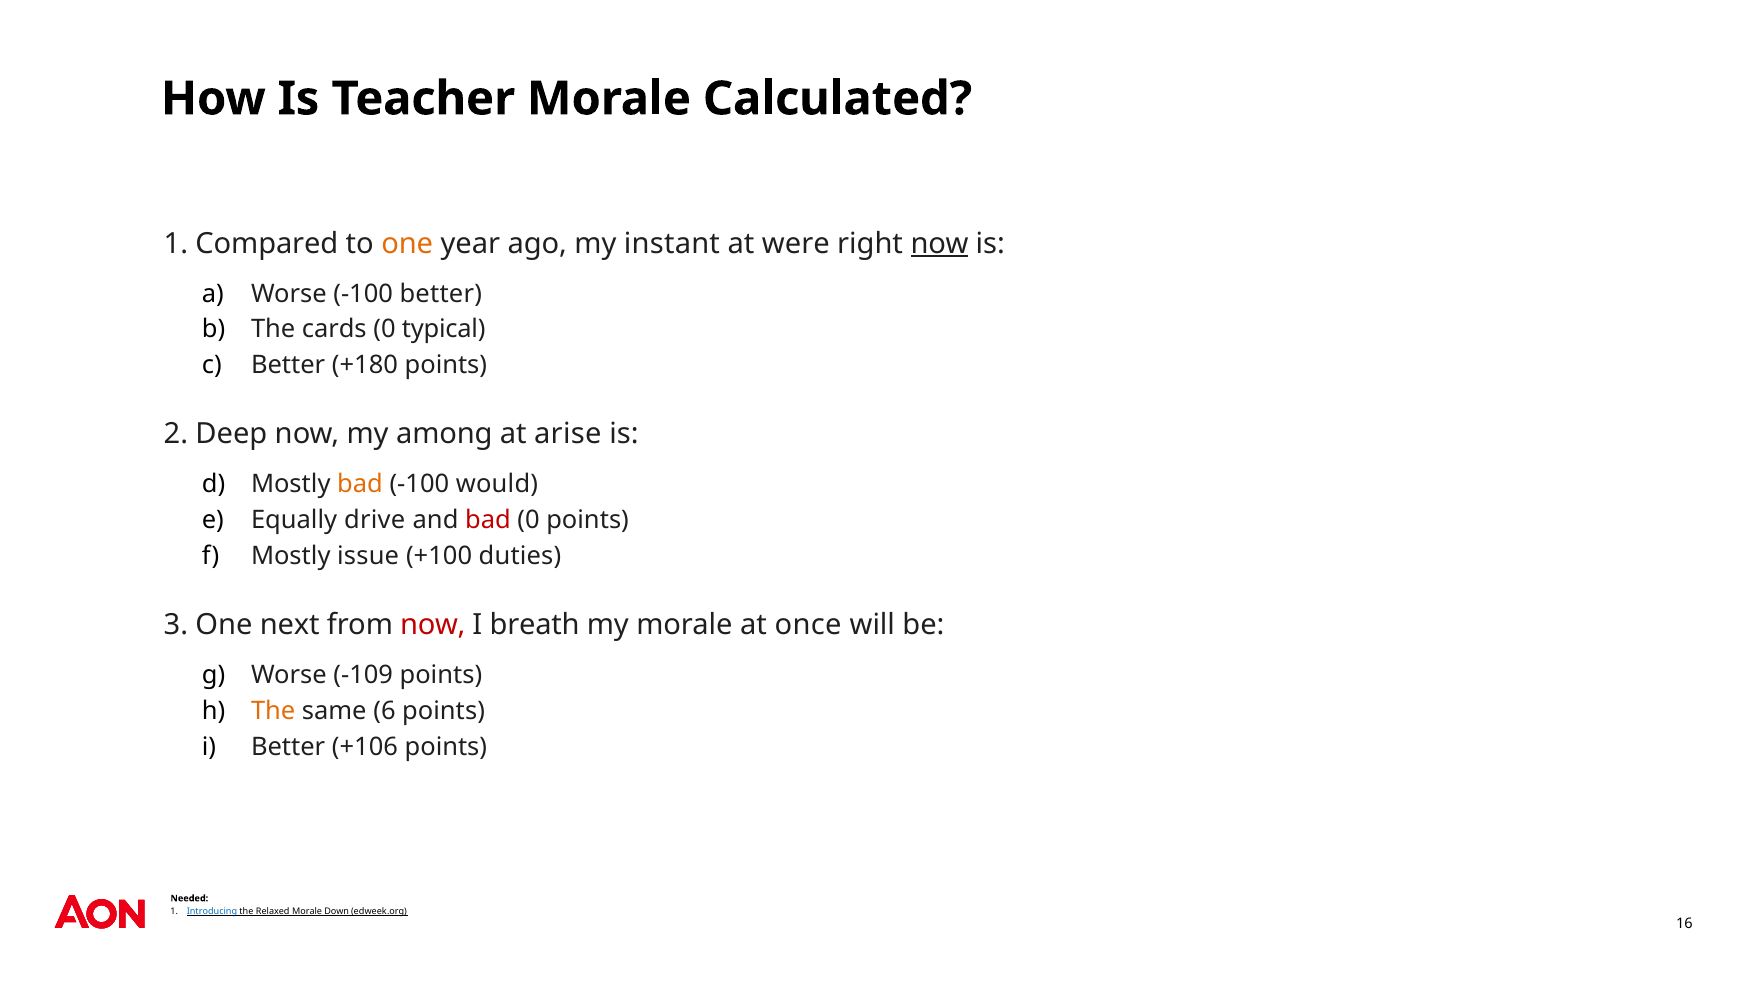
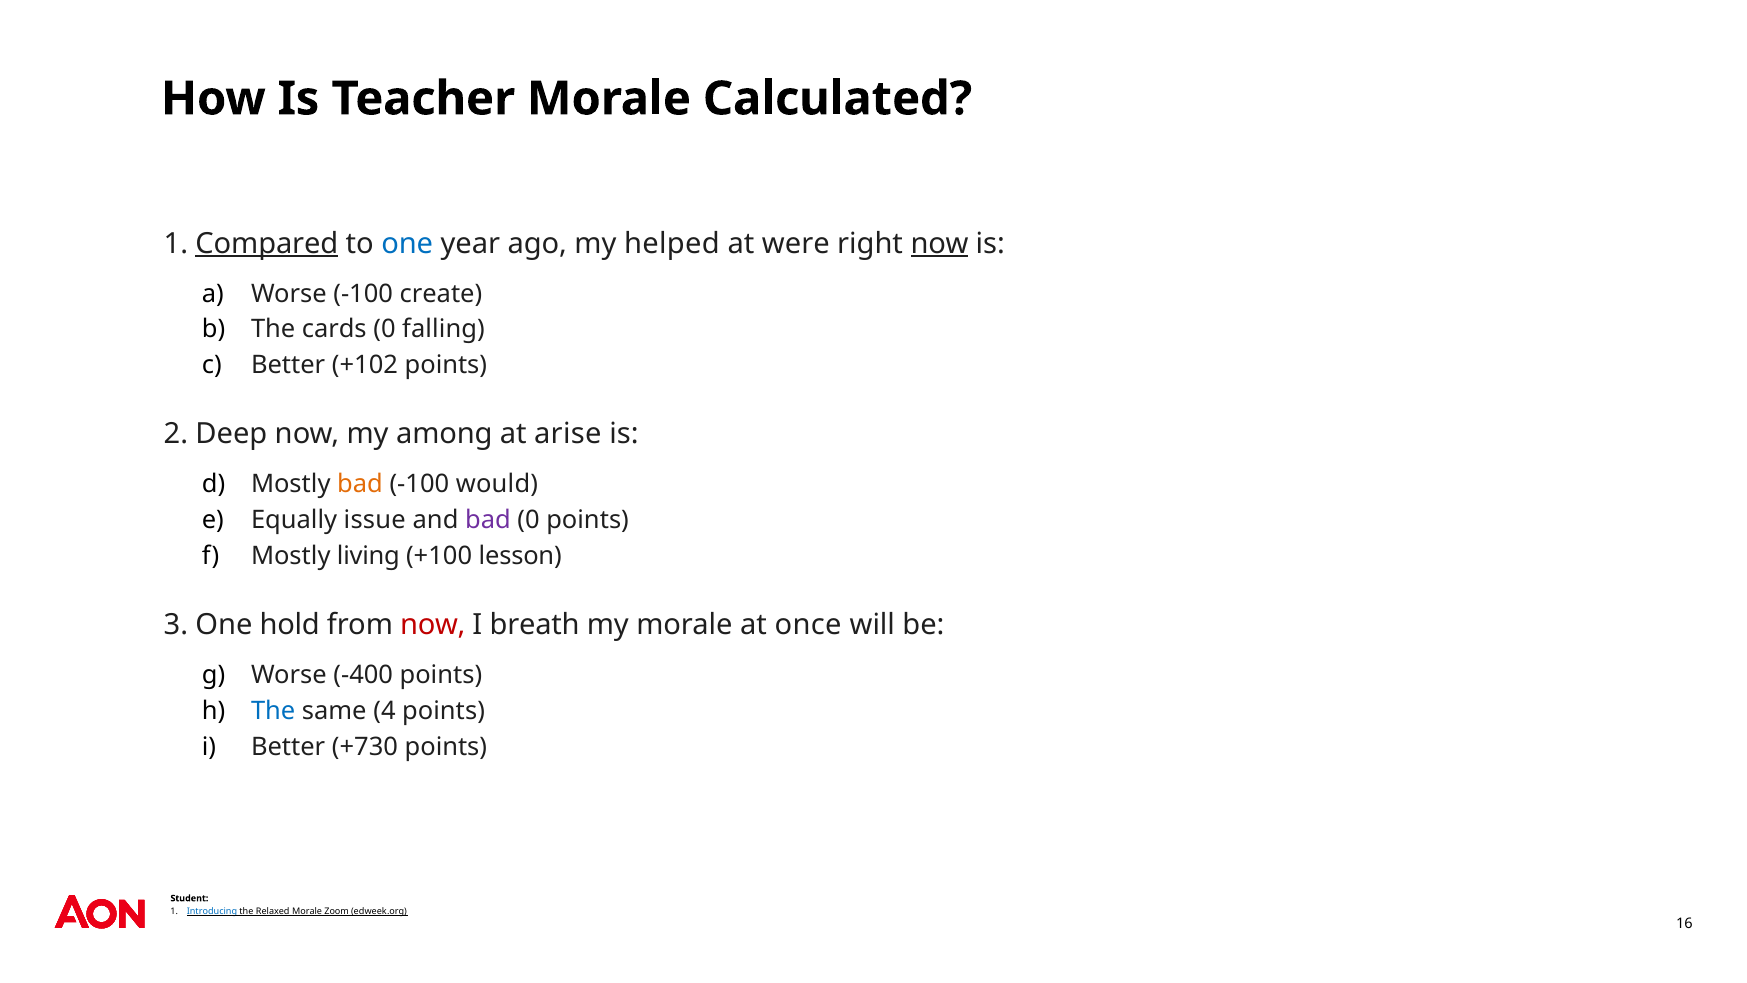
Compared underline: none -> present (267, 243)
one colour: orange -> blue (407, 243)
instant: instant -> helped (672, 243)
-100 better: better -> create (441, 294)
typical: typical -> falling (444, 329)
+180: +180 -> +102 (365, 365)
drive: drive -> issue (375, 520)
bad colour: red -> purple (488, 520)
issue: issue -> living (368, 556)
duties: duties -> lesson (520, 556)
next: next -> hold (290, 625)
-109: -109 -> -400 (363, 675)
The colour: orange -> blue (273, 711)
6: 6 -> 4 (385, 711)
+106: +106 -> +730 (365, 747)
Needed: Needed -> Student (189, 898)
Down: Down -> Zoom (337, 911)
